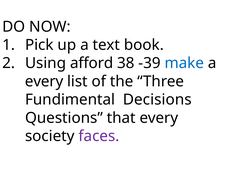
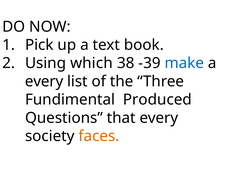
afford: afford -> which (91, 63)
Decisions: Decisions -> Produced (157, 100)
faces colour: purple -> orange (99, 136)
